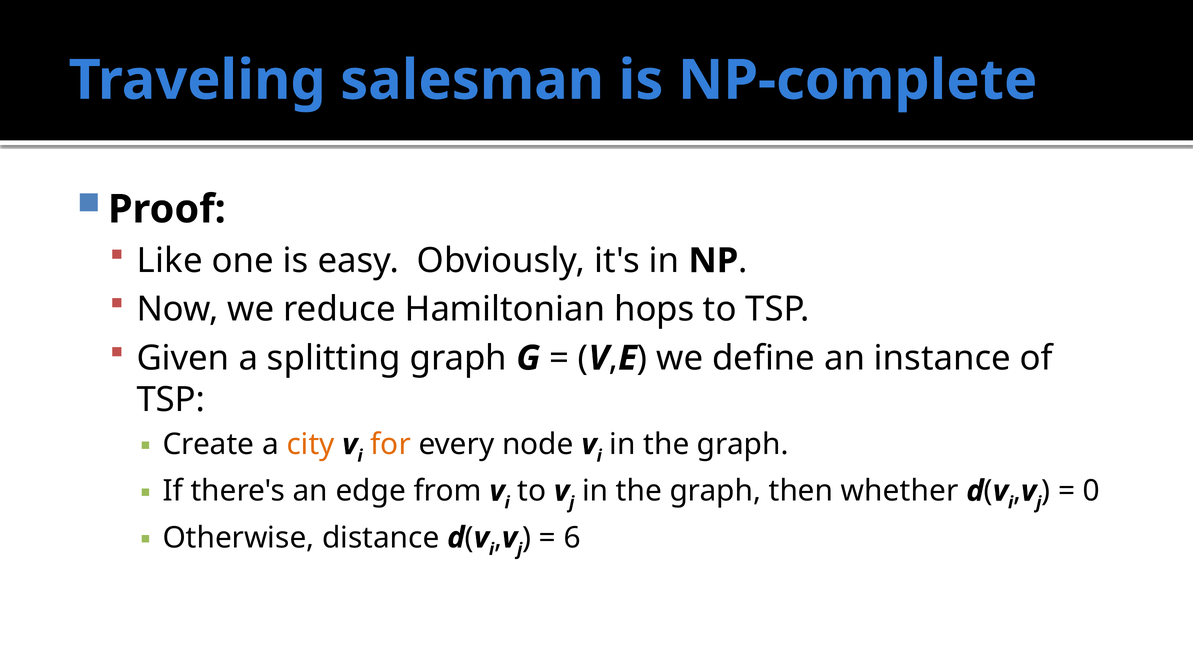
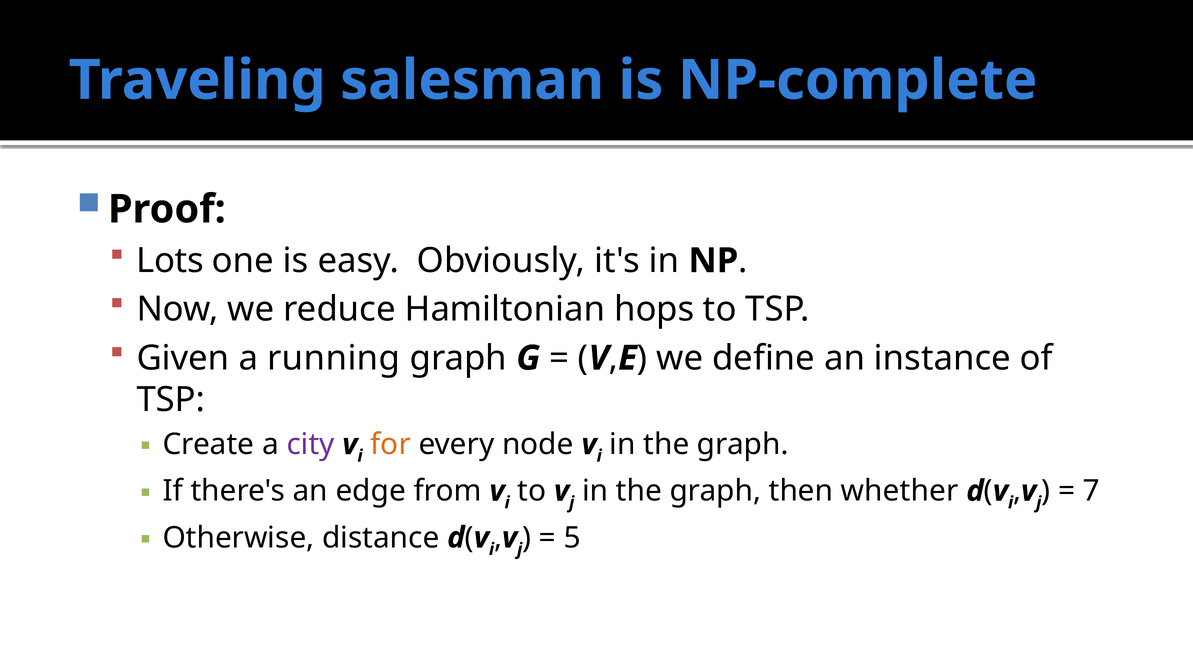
Like: Like -> Lots (170, 261)
splitting: splitting -> running (334, 358)
city colour: orange -> purple (311, 444)
0: 0 -> 7 (1091, 491)
6: 6 -> 5 (572, 538)
